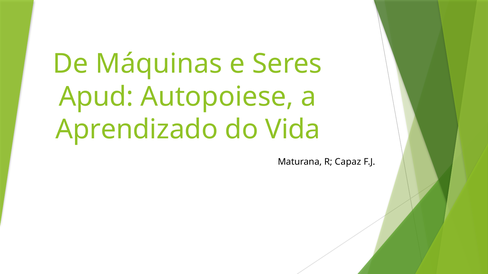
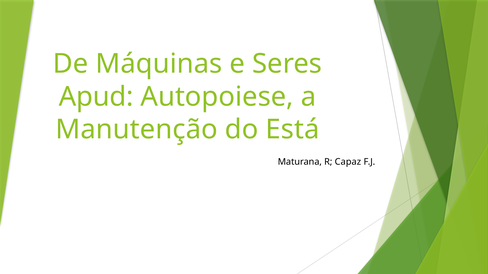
Aprendizado: Aprendizado -> Manutenção (137, 130)
Vida: Vida -> Está (293, 130)
